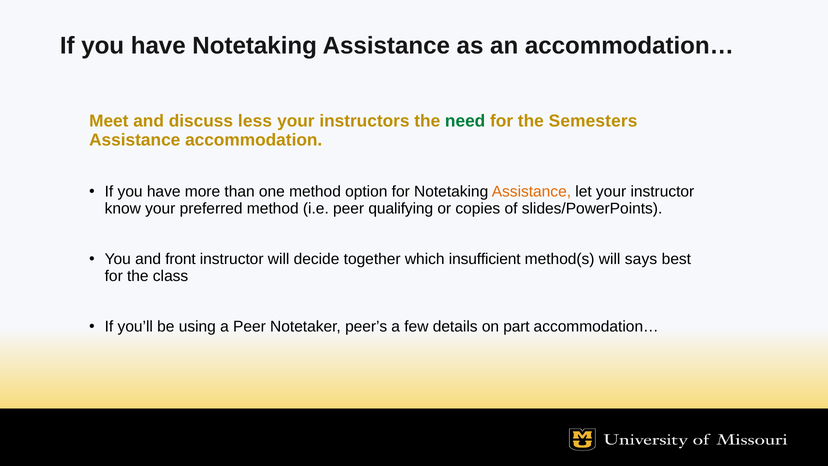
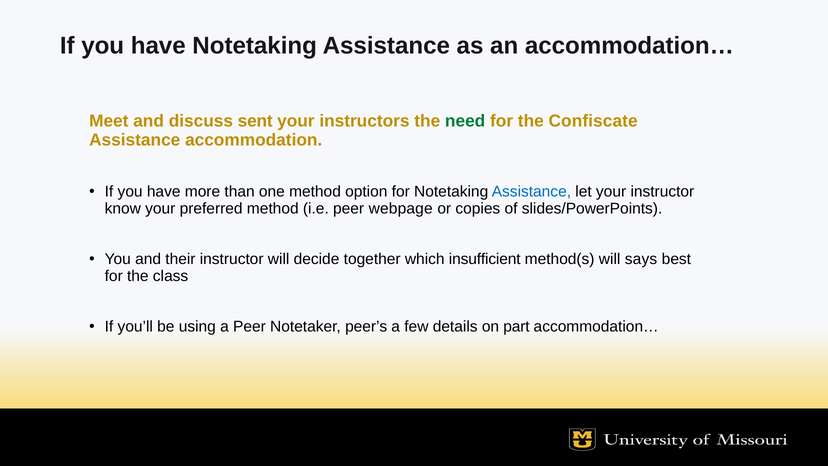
less: less -> sent (255, 121)
Semesters: Semesters -> Confiscate (593, 121)
Assistance colour: orange -> blue (531, 191)
qualifying: qualifying -> webpage (401, 208)
front: front -> their (180, 259)
